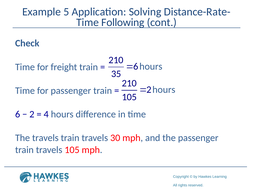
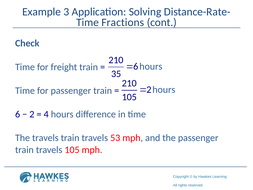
5: 5 -> 3 (66, 12)
Following: Following -> Fractions (123, 22)
30: 30 -> 53 (115, 138)
